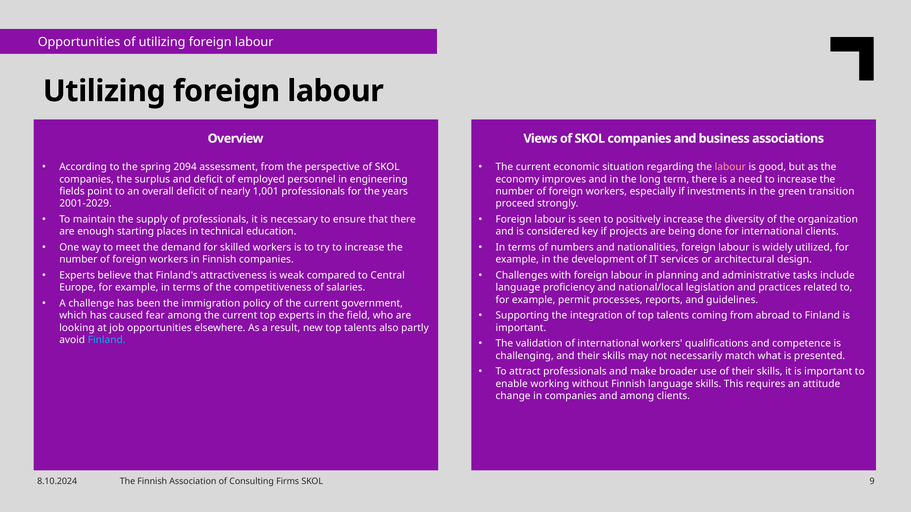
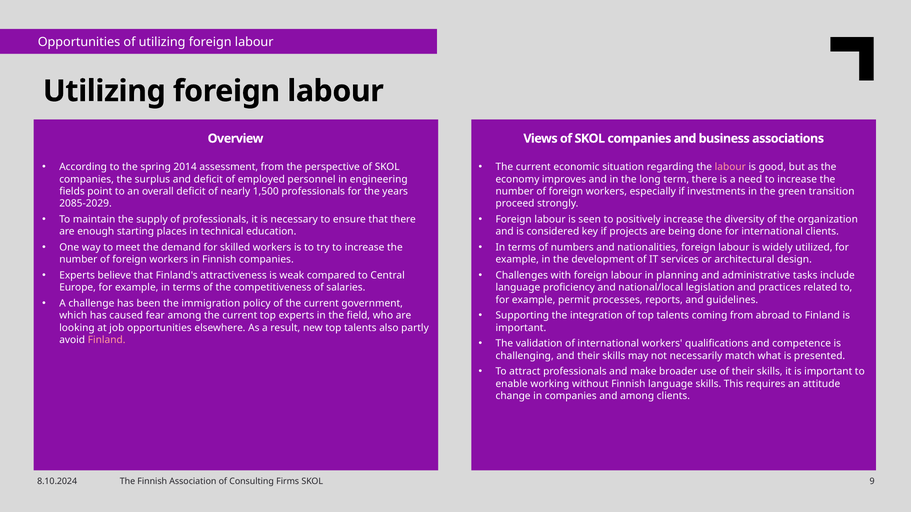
2094: 2094 -> 2014 (185, 167)
1,001: 1,001 -> 1,500 (266, 192)
2001-2029: 2001-2029 -> 2085-2029 (85, 204)
Finland colour: light blue -> pink (107, 340)
